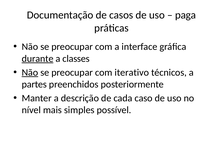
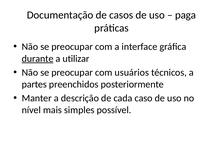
classes: classes -> utilizar (76, 59)
Não underline: present -> none (30, 73)
iterativo: iterativo -> usuários (132, 73)
